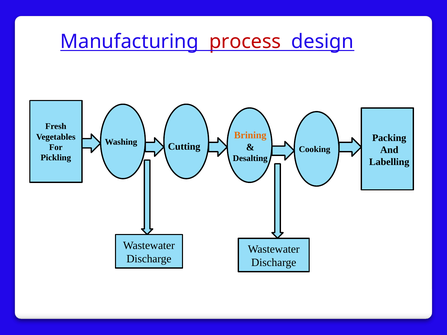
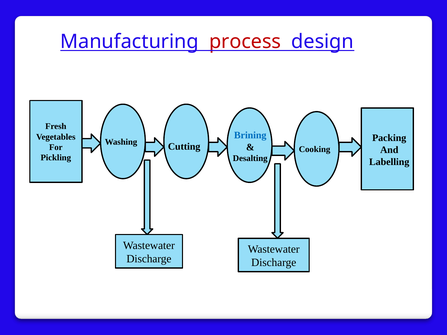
Brining colour: orange -> blue (250, 135)
